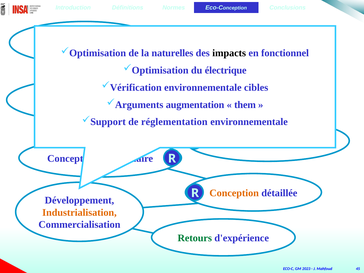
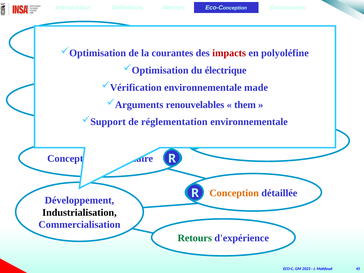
naturelles: naturelles -> courantes (172, 53)
impacts colour: black -> red (229, 53)
fonctionnel: fonctionnel -> polyoléfine (285, 53)
cibles: cibles -> made (256, 87)
augmentation: augmentation -> renouvelables (195, 105)
Industrialisation colour: orange -> black (79, 212)
